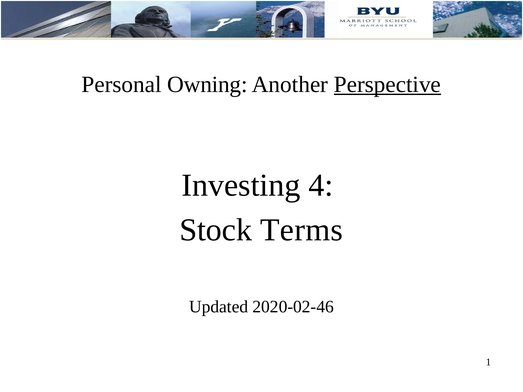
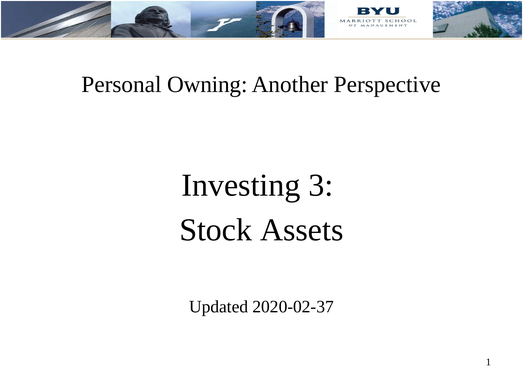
Perspective underline: present -> none (387, 84)
4: 4 -> 3 (321, 185)
Terms: Terms -> Assets (302, 230)
2020-02-46: 2020-02-46 -> 2020-02-37 (293, 307)
